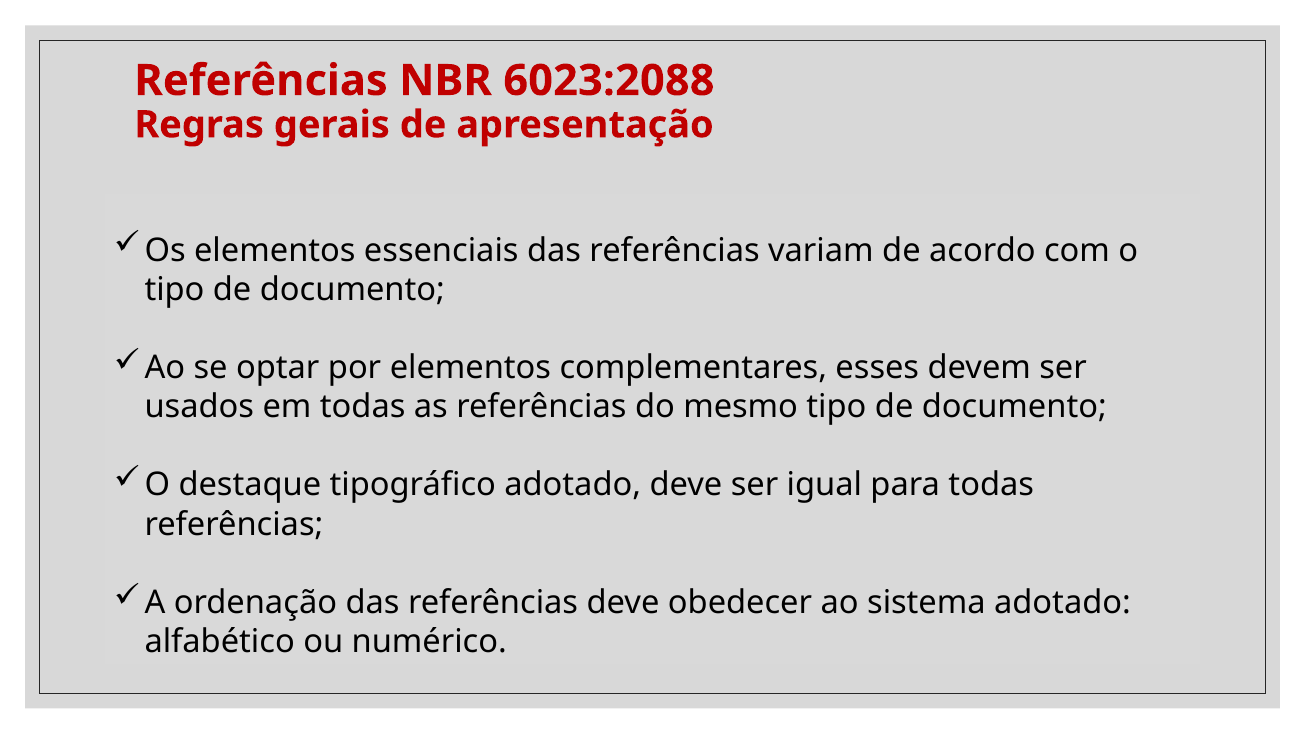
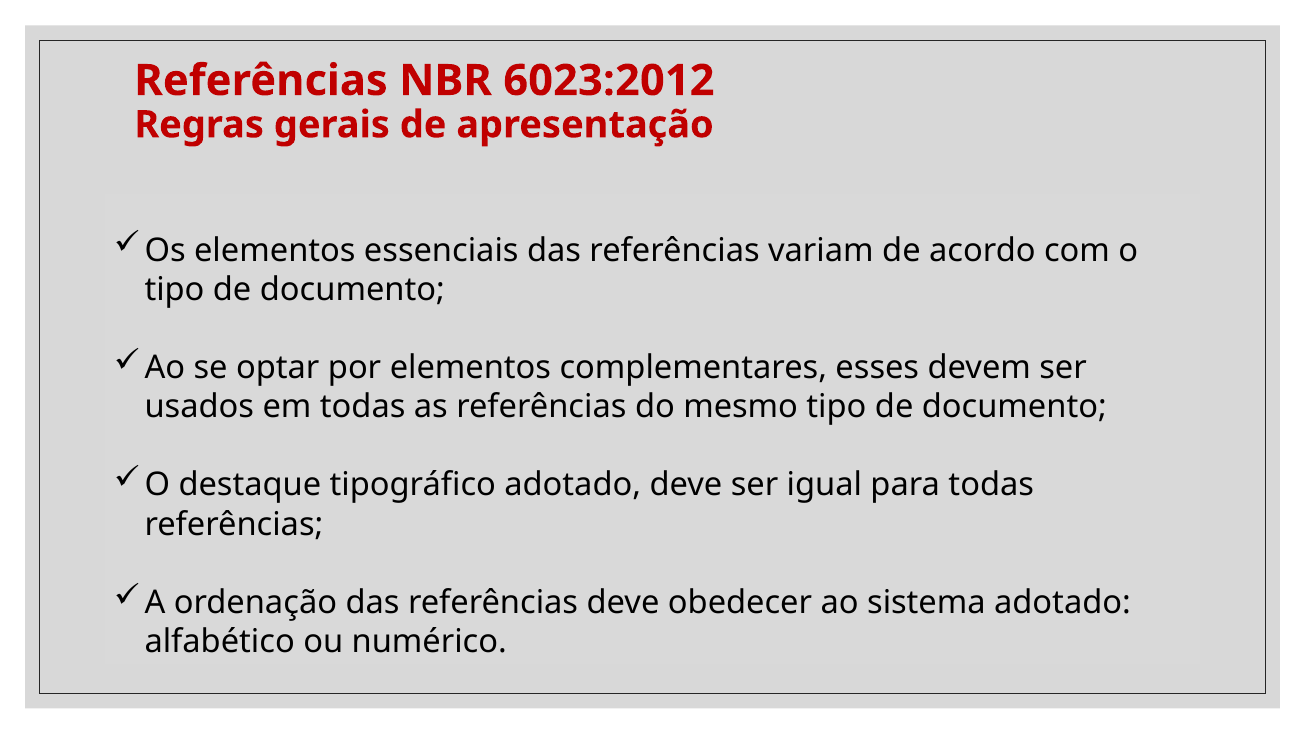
6023:2088: 6023:2088 -> 6023:2012 (609, 81)
